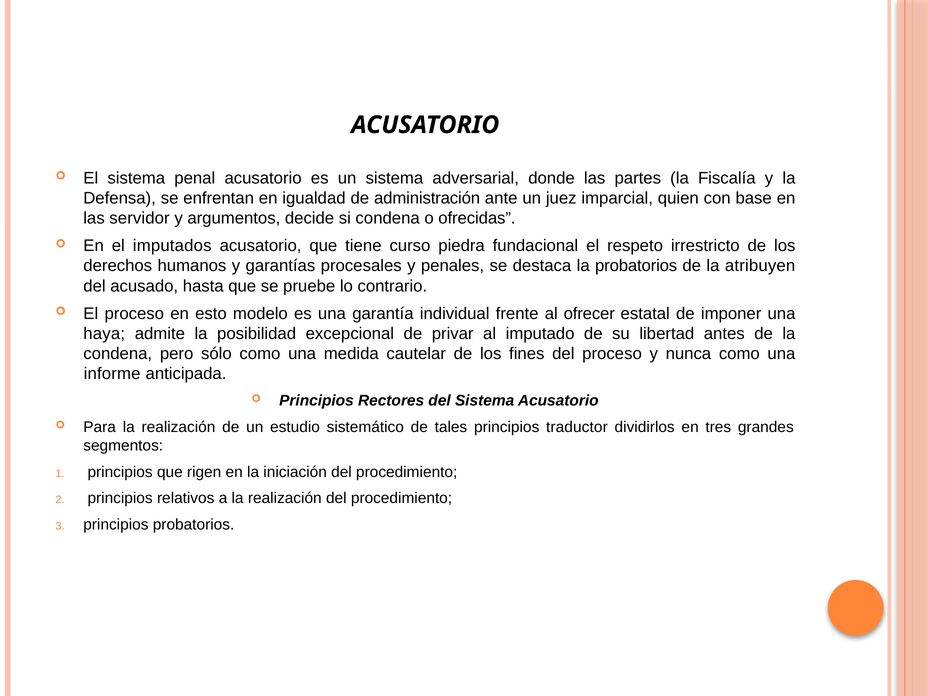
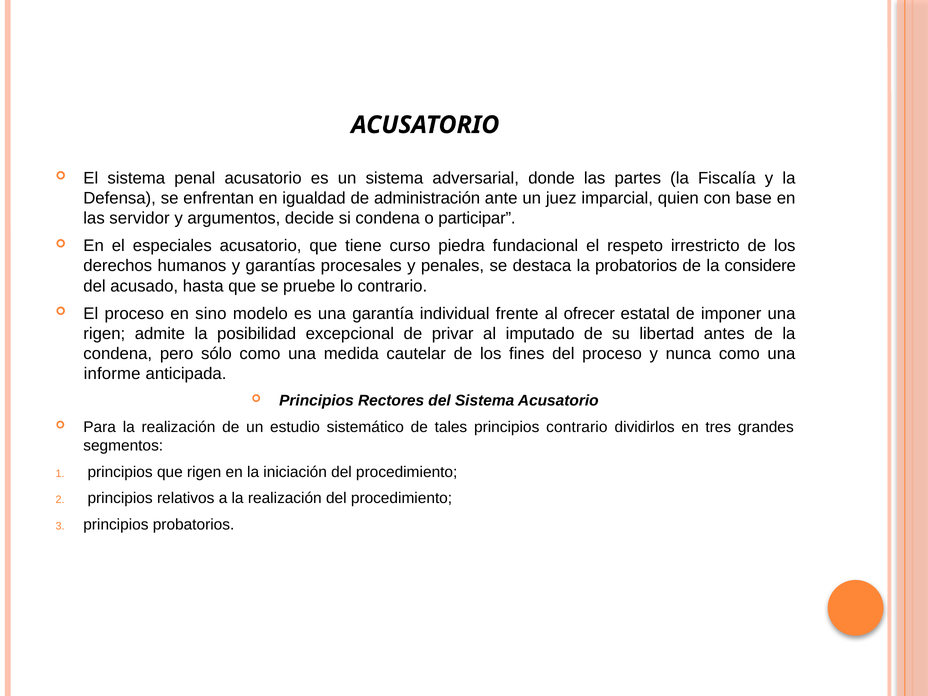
ofrecidas: ofrecidas -> participar (477, 218)
imputados: imputados -> especiales (172, 246)
atribuyen: atribuyen -> considere (760, 266)
esto: esto -> sino (211, 314)
haya: haya -> rigen (104, 334)
principios traductor: traductor -> contrario (577, 427)
